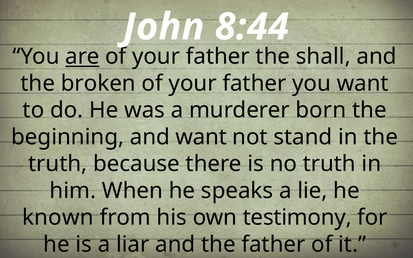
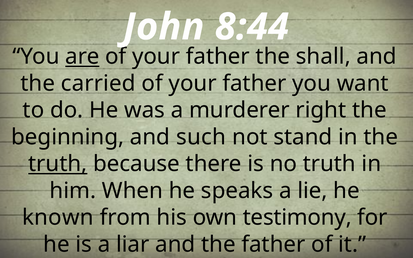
broken: broken -> carried (98, 83)
born: born -> right (321, 110)
and want: want -> such (201, 137)
truth underline: none -> present (58, 164)
